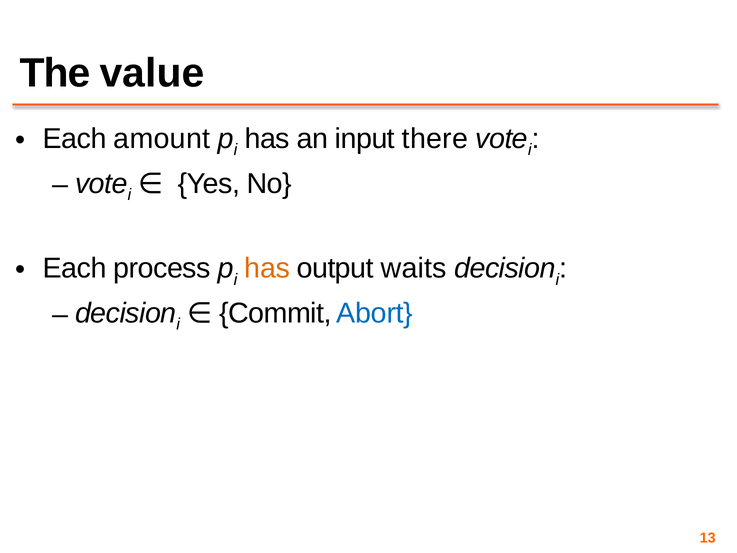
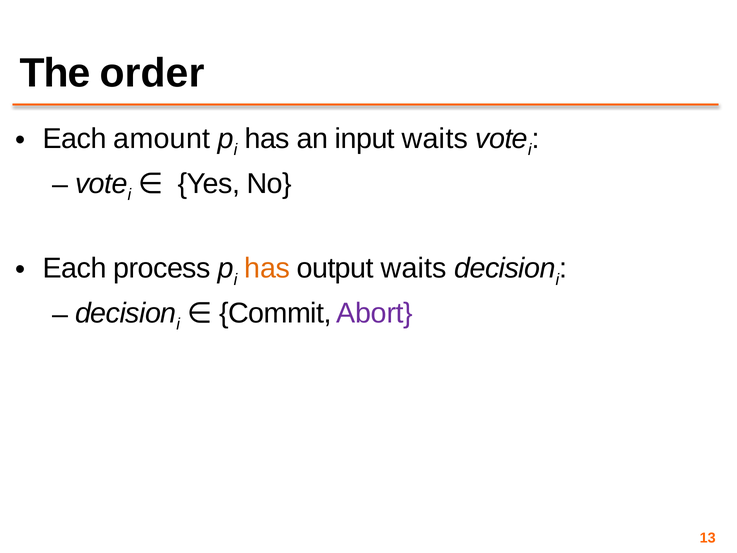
value: value -> order (152, 73)
input there: there -> waits (435, 139)
Abort colour: blue -> purple (375, 313)
